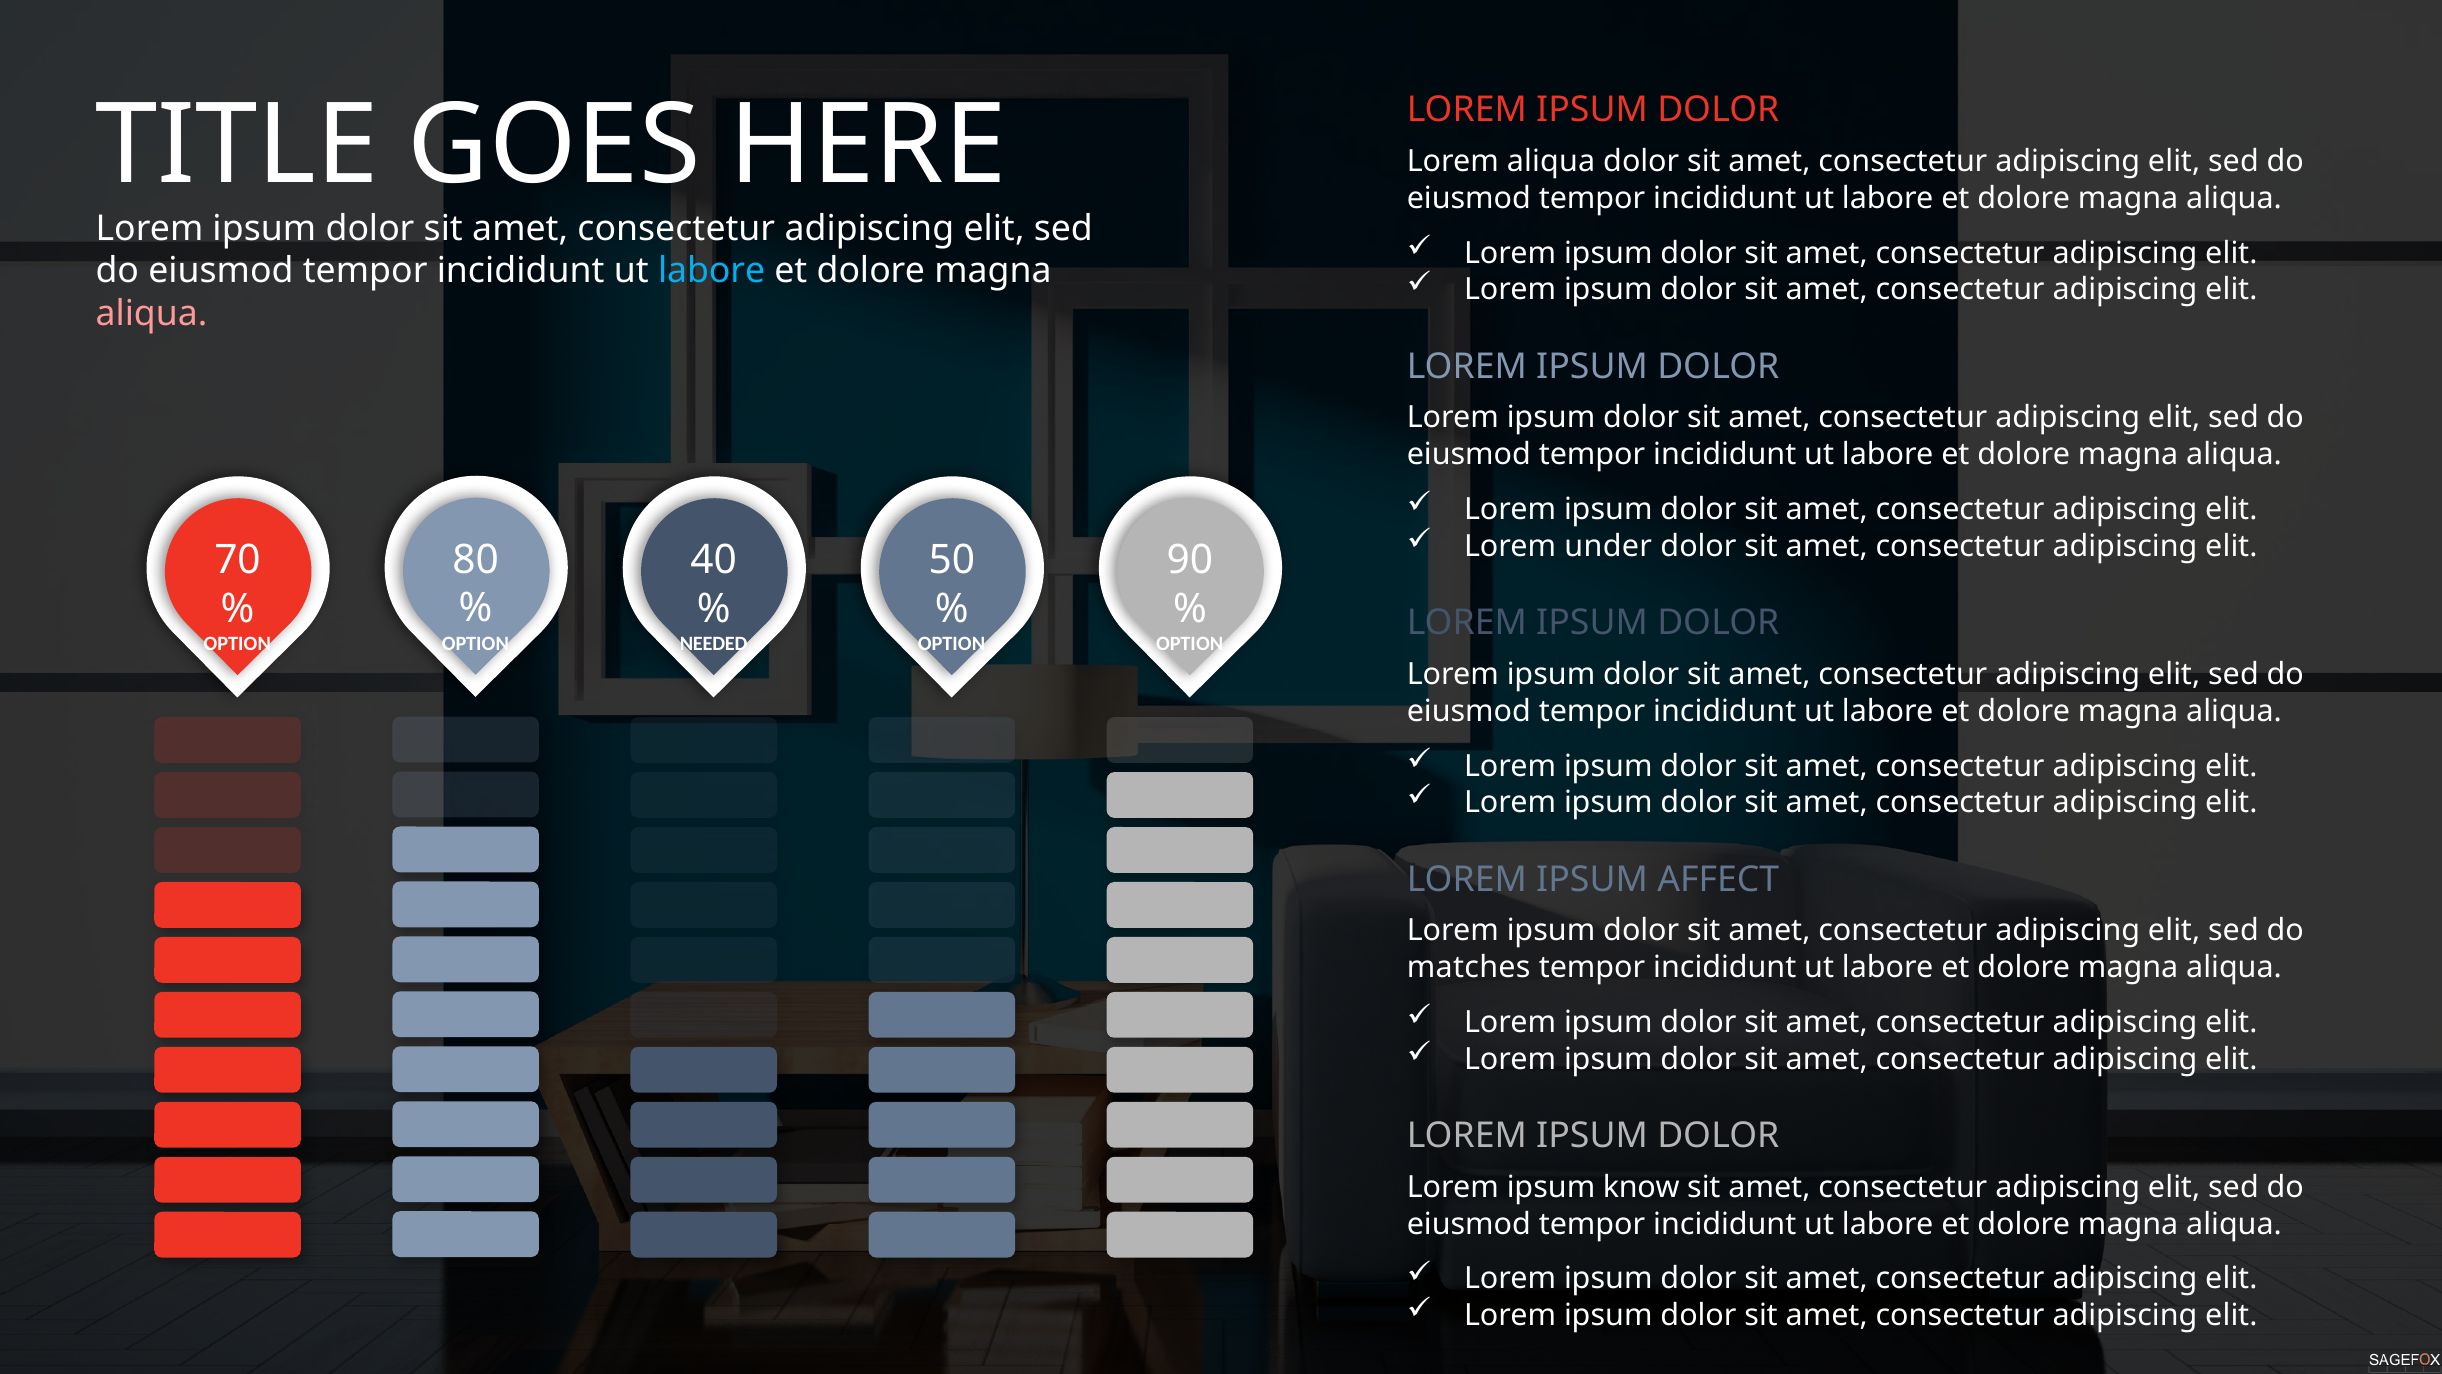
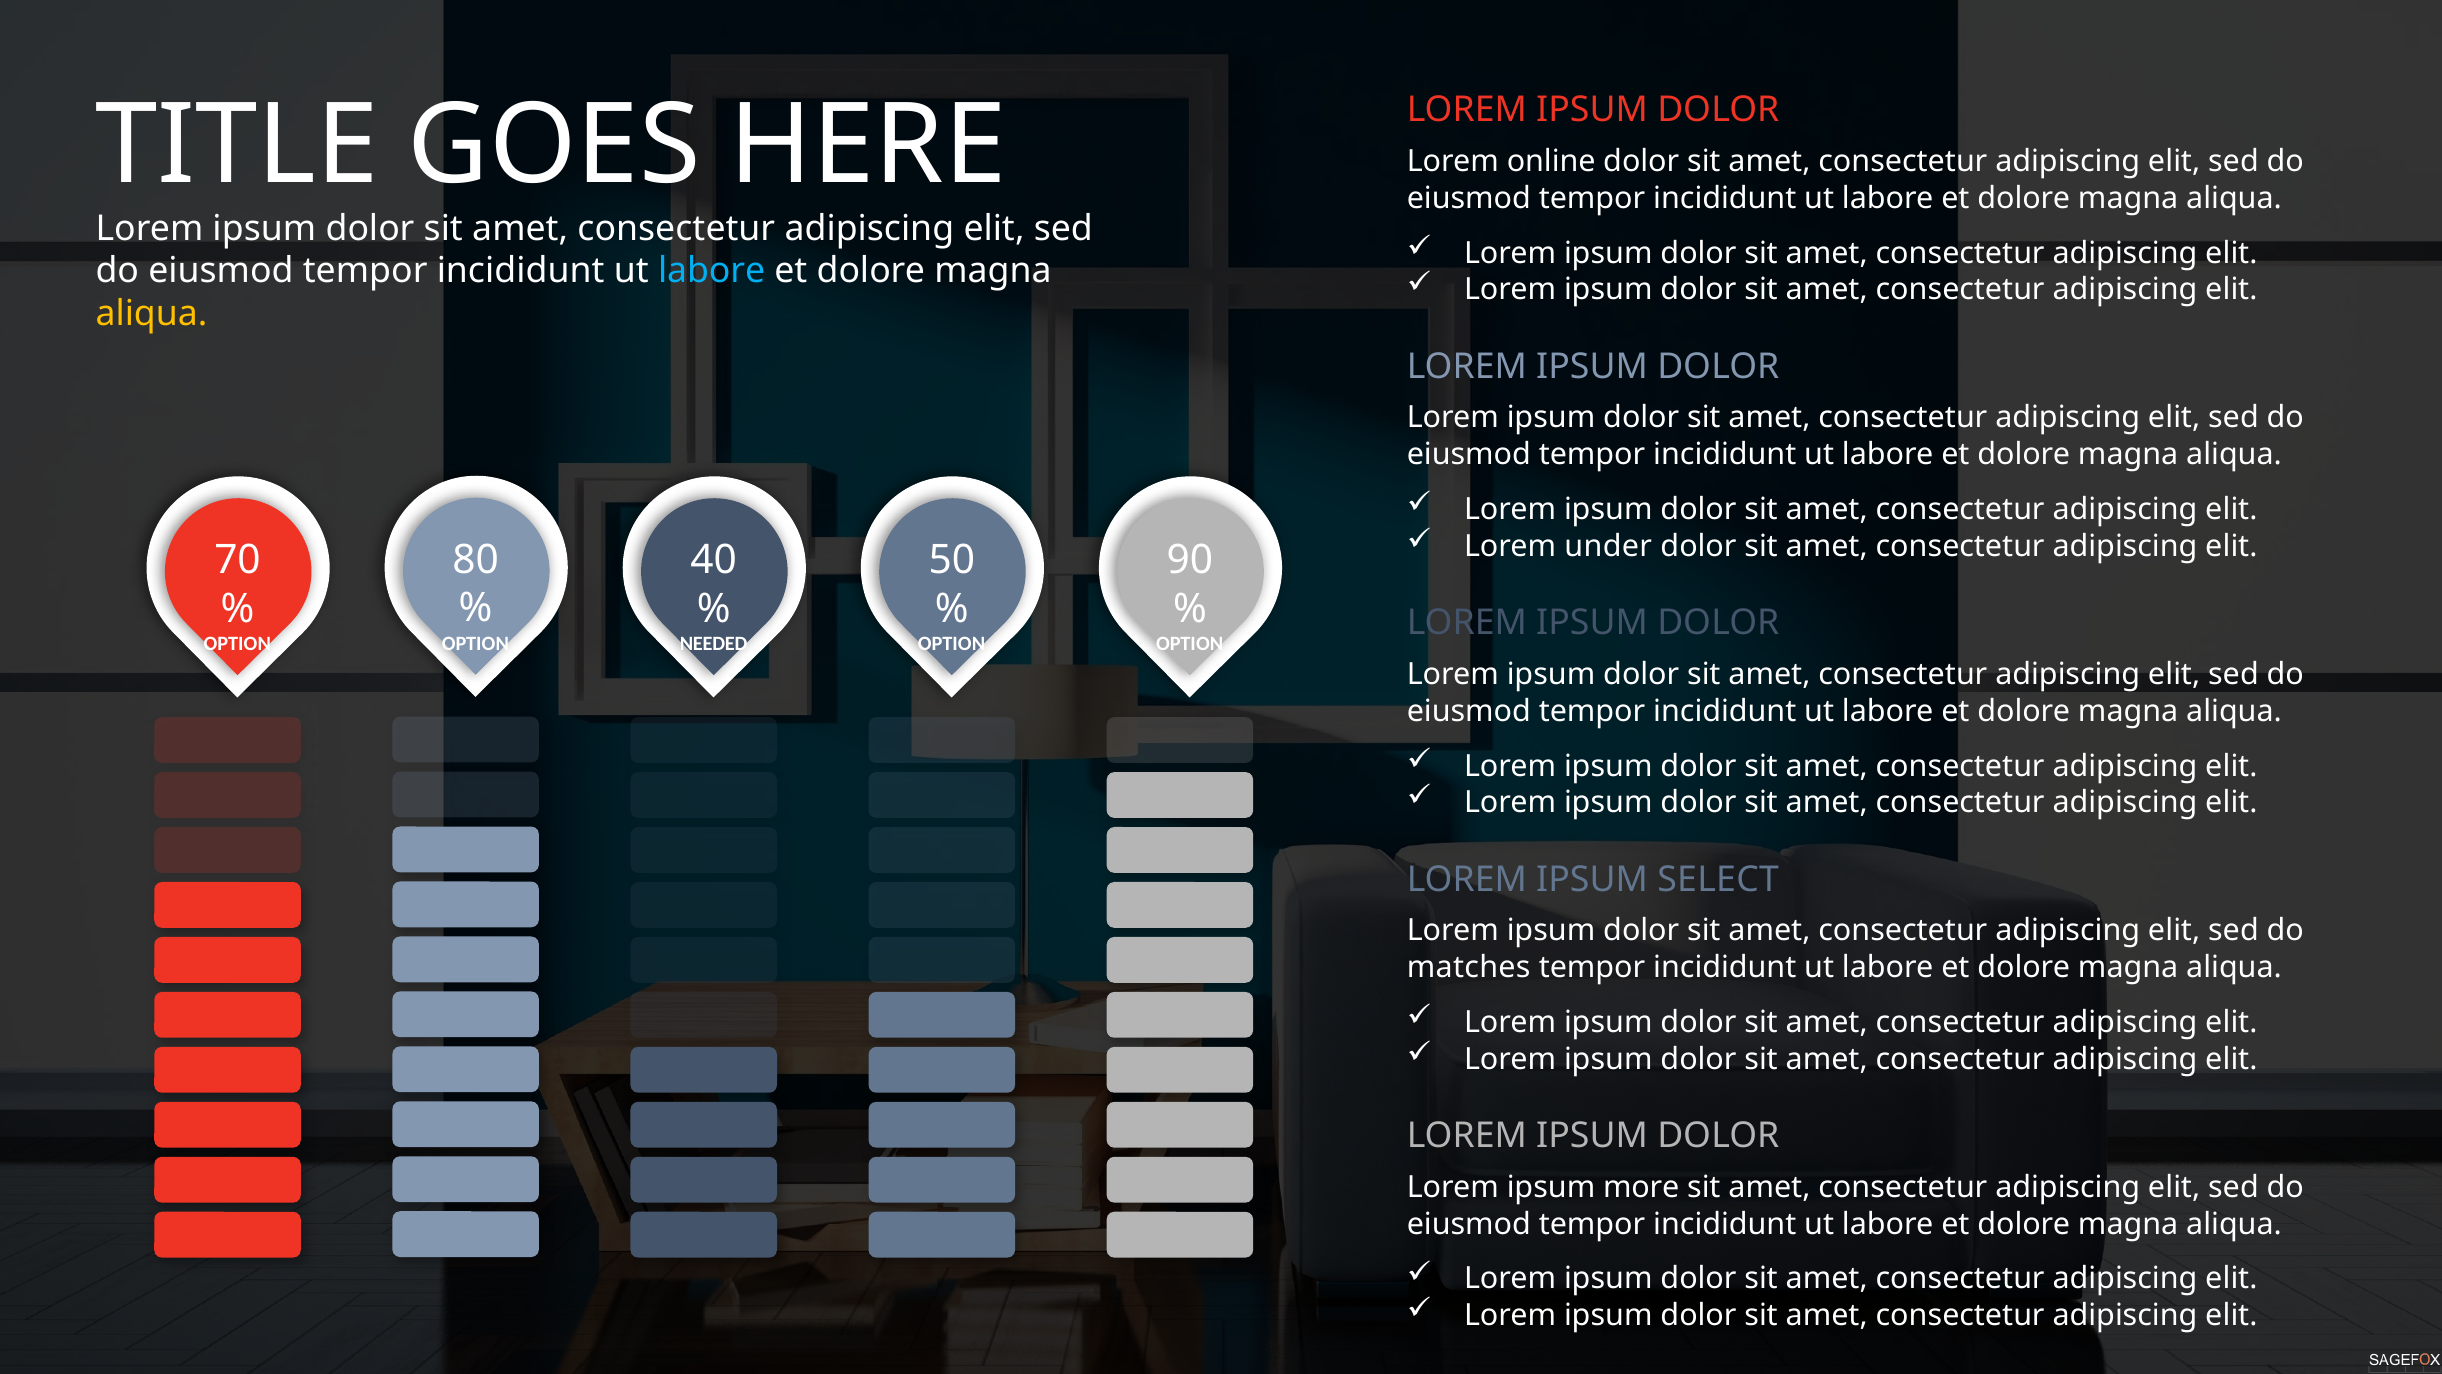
Lorem aliqua: aliqua -> online (1551, 161)
aliqua colour: pink -> yellow (151, 314)
AFFECT: AFFECT -> SELECT (1718, 879)
know: know -> more (1641, 1187)
